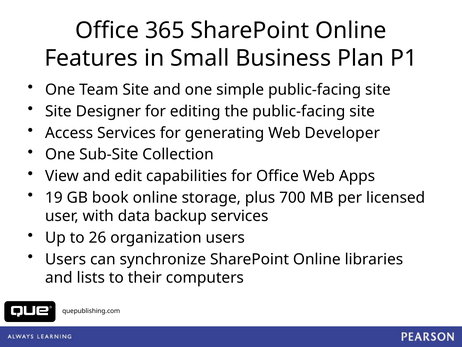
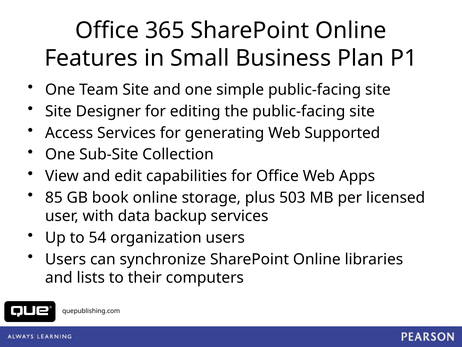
Developer: Developer -> Supported (342, 133)
19: 19 -> 85 (54, 197)
700: 700 -> 503 (292, 197)
26: 26 -> 54 (97, 237)
